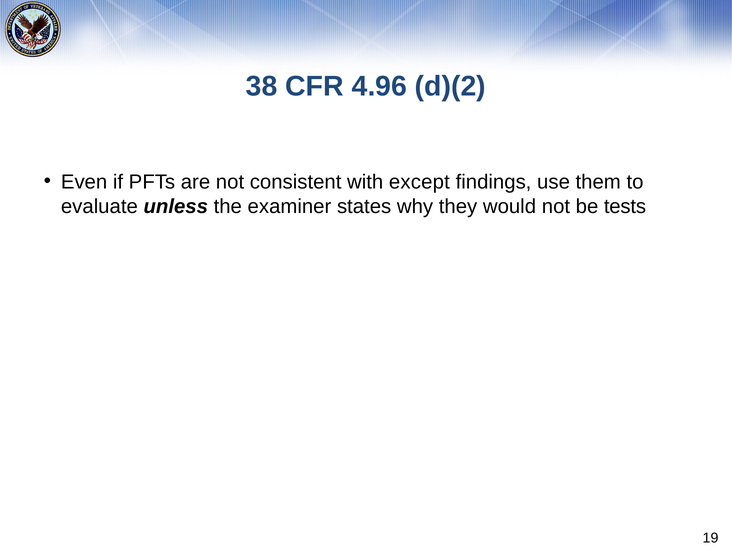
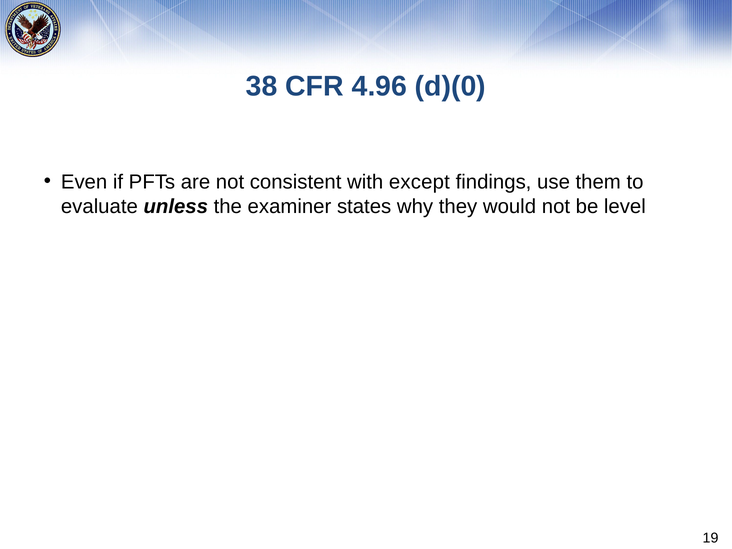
d)(2: d)(2 -> d)(0 (450, 86)
tests: tests -> level (625, 206)
